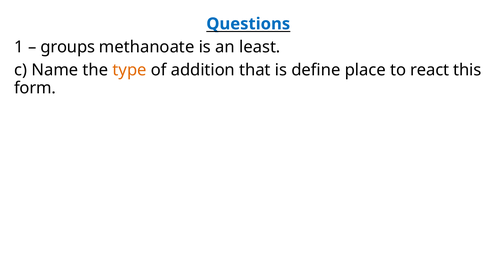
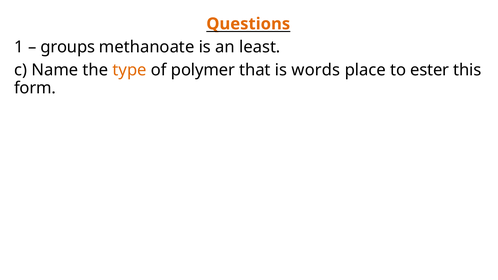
Questions colour: blue -> orange (248, 24)
addition: addition -> polymer (203, 70)
define: define -> words (316, 70)
react: react -> ester (430, 70)
